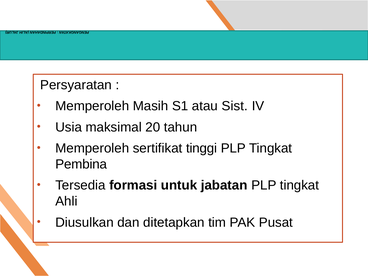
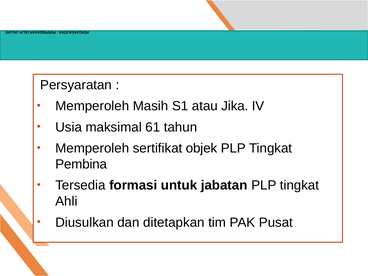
Sist: Sist -> Jika (235, 106)
20: 20 -> 61 (153, 127)
tinggi: tinggi -> objek (202, 148)
